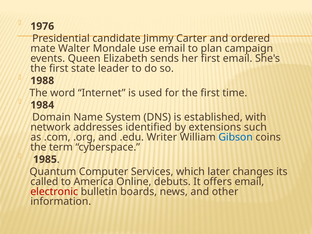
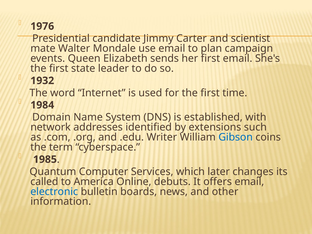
ordered: ordered -> scientist (250, 38)
1988: 1988 -> 1932 (42, 81)
electronic colour: red -> blue (54, 192)
